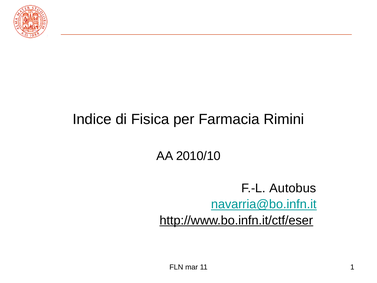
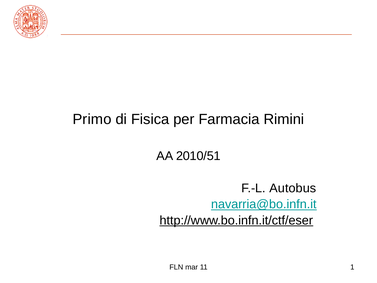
Indice: Indice -> Primo (92, 119)
2010/10: 2010/10 -> 2010/51 (198, 156)
